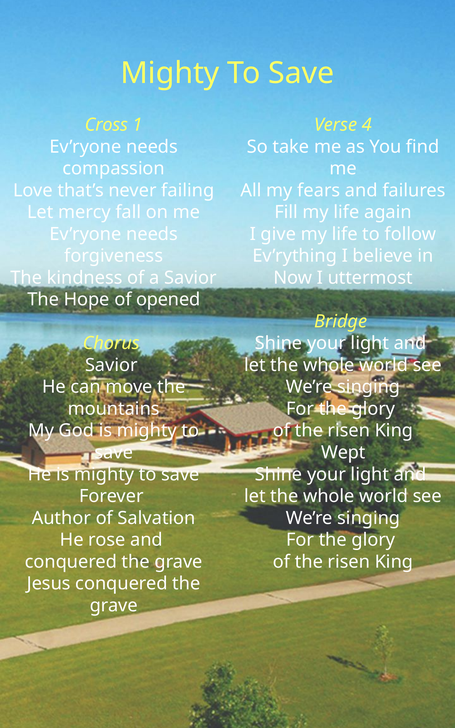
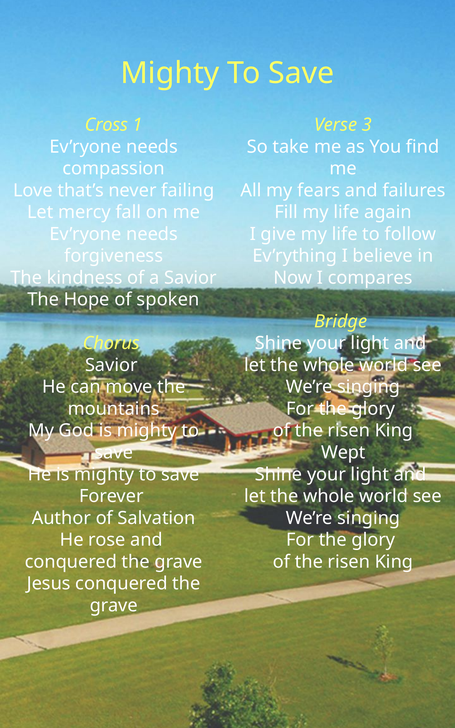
4: 4 -> 3 (367, 125)
uttermost: uttermost -> compares (370, 278)
opened: opened -> spoken (168, 300)
